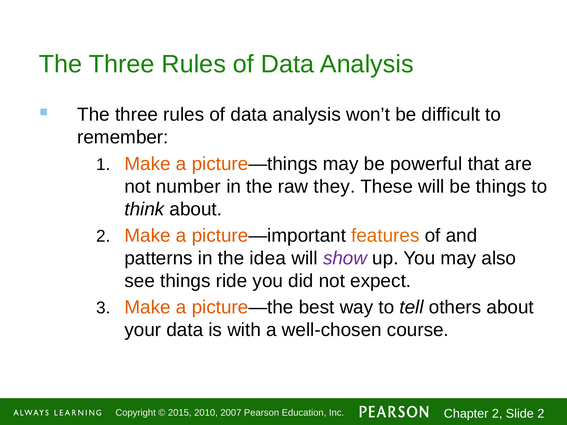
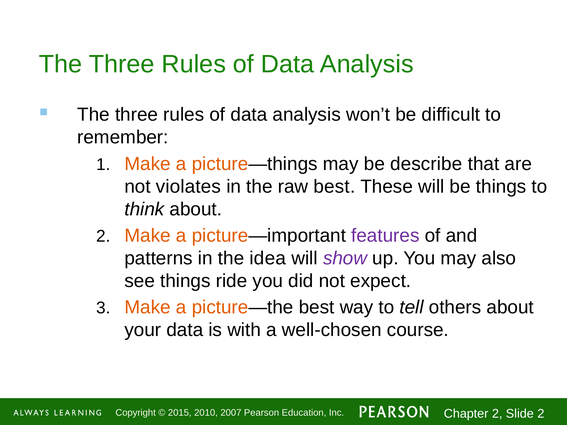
powerful: powerful -> describe (426, 164)
number: number -> violates (188, 187)
raw they: they -> best (334, 187)
features colour: orange -> purple (385, 236)
